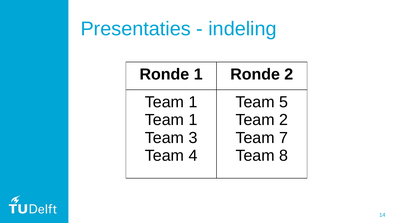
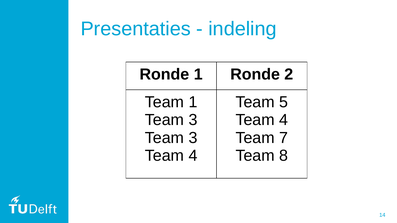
1: 1 -> 3 (193, 120)
2: 2 -> 4 (284, 120)
